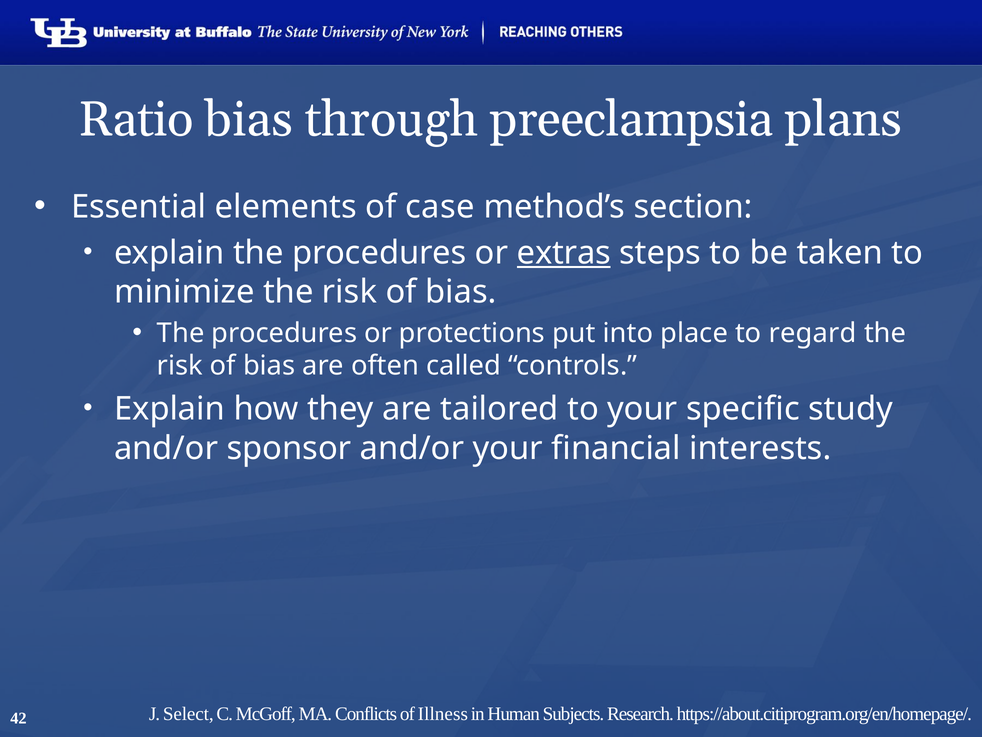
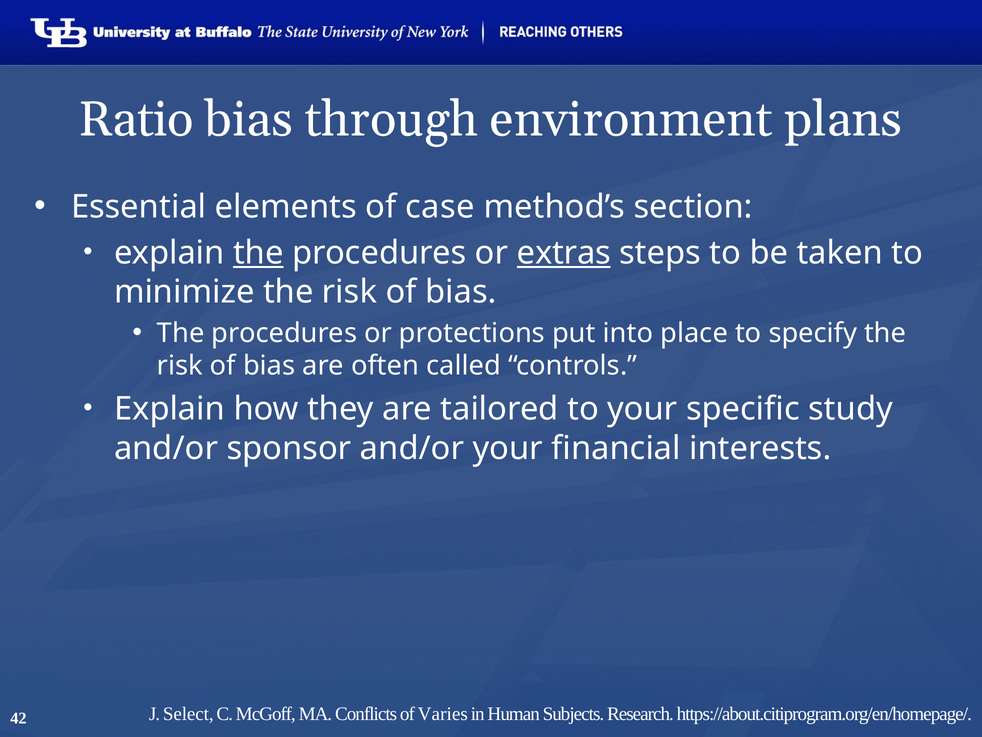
preeclampsia: preeclampsia -> environment (631, 120)
the underline: none -> present (258, 253)
regard: regard -> specify (813, 333)
Illness: Illness -> Varies (443, 713)
